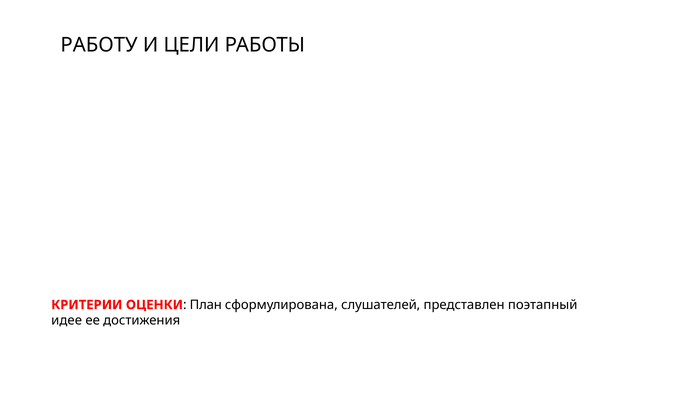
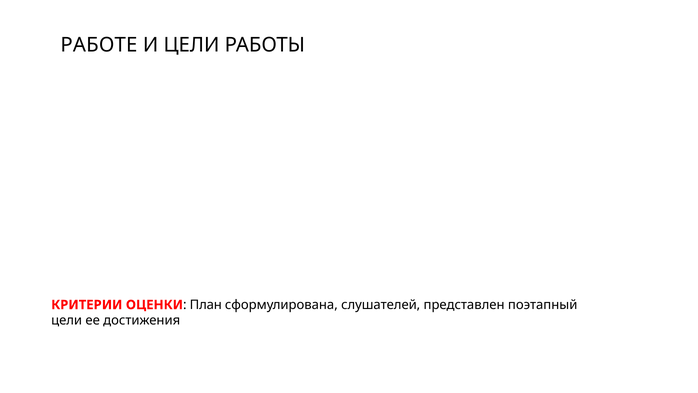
РАБОТУ: РАБОТУ -> РАБОТЕ (99, 45)
идее: идее -> цели (67, 320)
